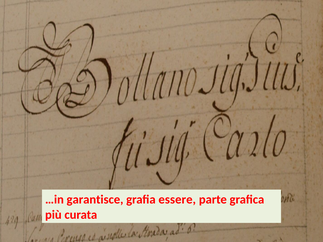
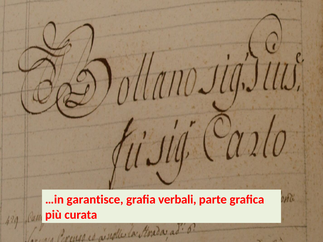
essere: essere -> verbali (177, 200)
